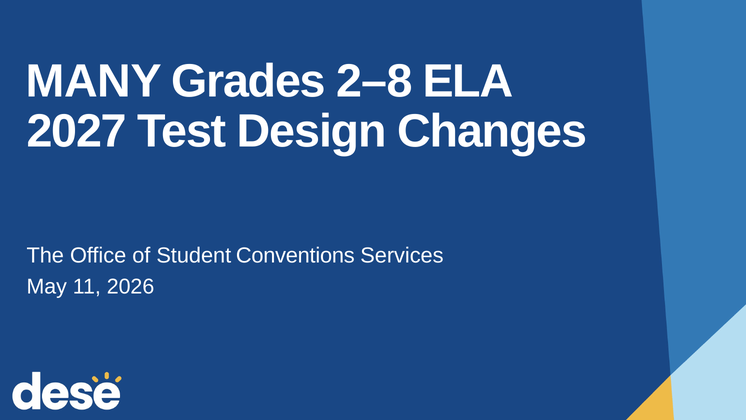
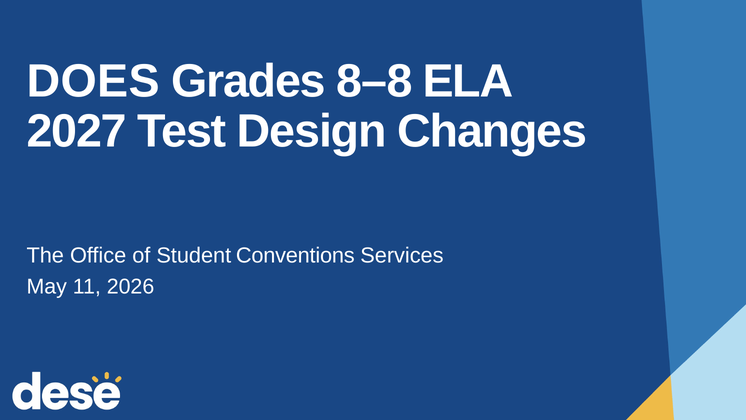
MANY: MANY -> DOES (93, 81)
2–8: 2–8 -> 8–8 (374, 81)
